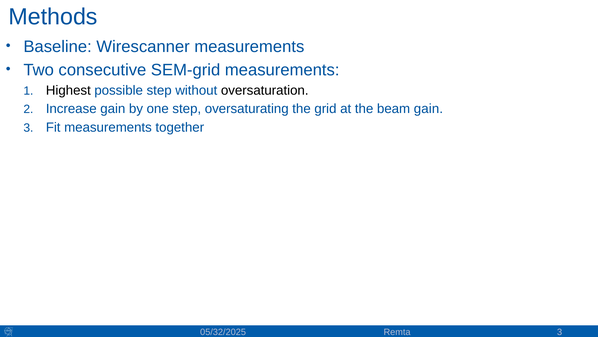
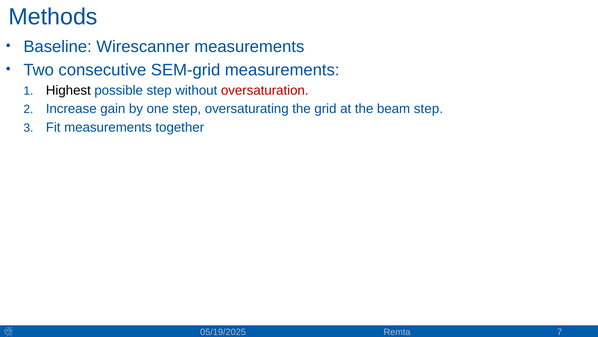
oversaturation colour: black -> red (265, 90)
beam gain: gain -> step (428, 109)
05/32/2025: 05/32/2025 -> 05/19/2025 (223, 332)
Remta 3: 3 -> 7 (560, 332)
